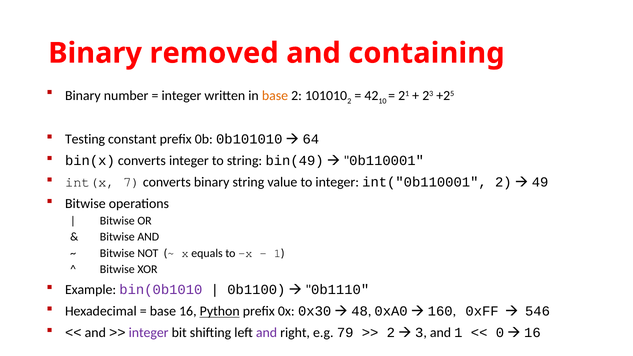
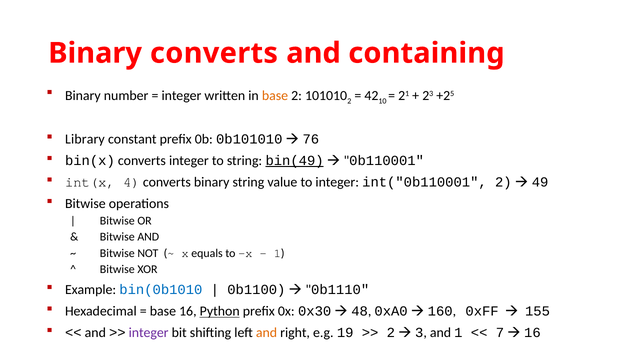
Binary removed: removed -> converts (214, 53)
Testing: Testing -> Library (85, 139)
64: 64 -> 76 (311, 139)
bin(49 underline: none -> present (295, 161)
7: 7 -> 4 (131, 182)
bin(0b1010 colour: purple -> blue (161, 290)
546: 546 -> 155 (537, 311)
and colour: purple -> orange (267, 333)
79: 79 -> 19 (345, 333)
0: 0 -> 7 (500, 333)
